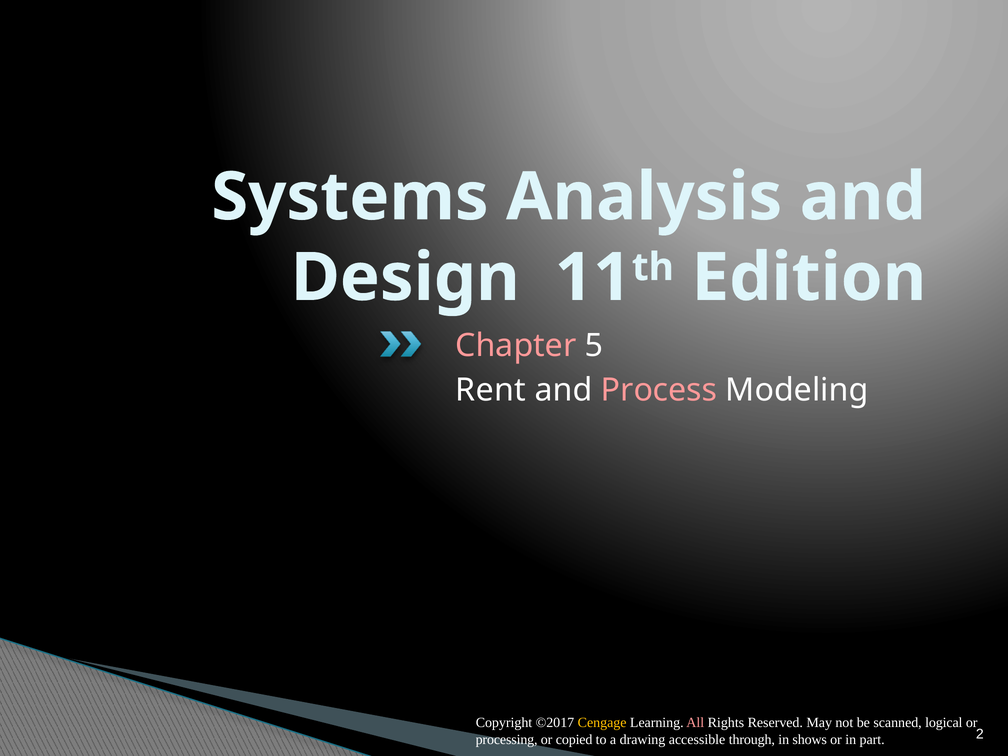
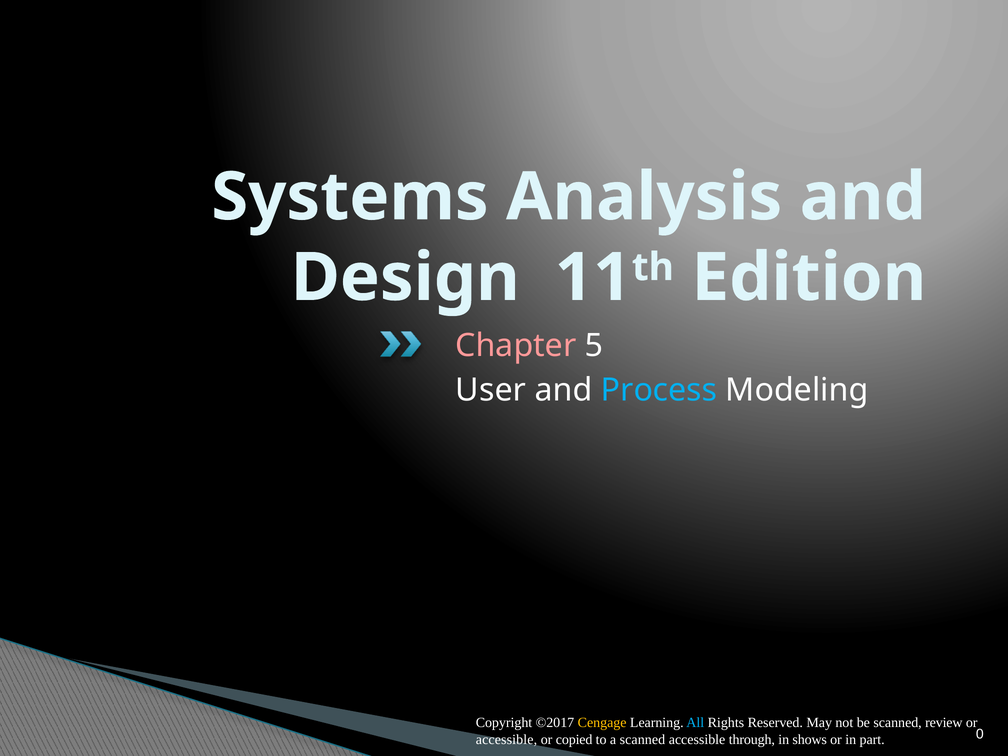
Rent: Rent -> User (491, 390)
Process colour: pink -> light blue (659, 390)
All colour: pink -> light blue (695, 723)
logical: logical -> review (944, 723)
processing: processing -> accessible (506, 740)
a drawing: drawing -> scanned (642, 740)
2: 2 -> 0 (980, 734)
